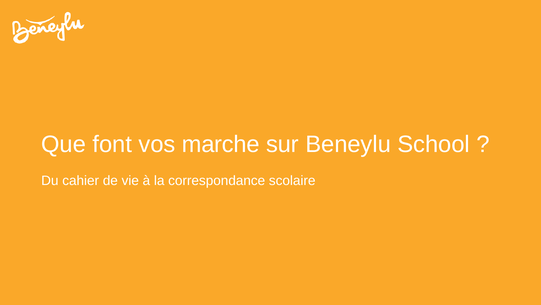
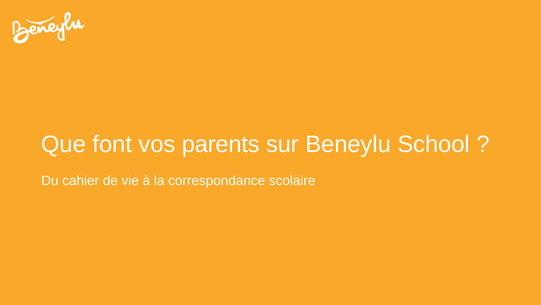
marche: marche -> parents (221, 144)
